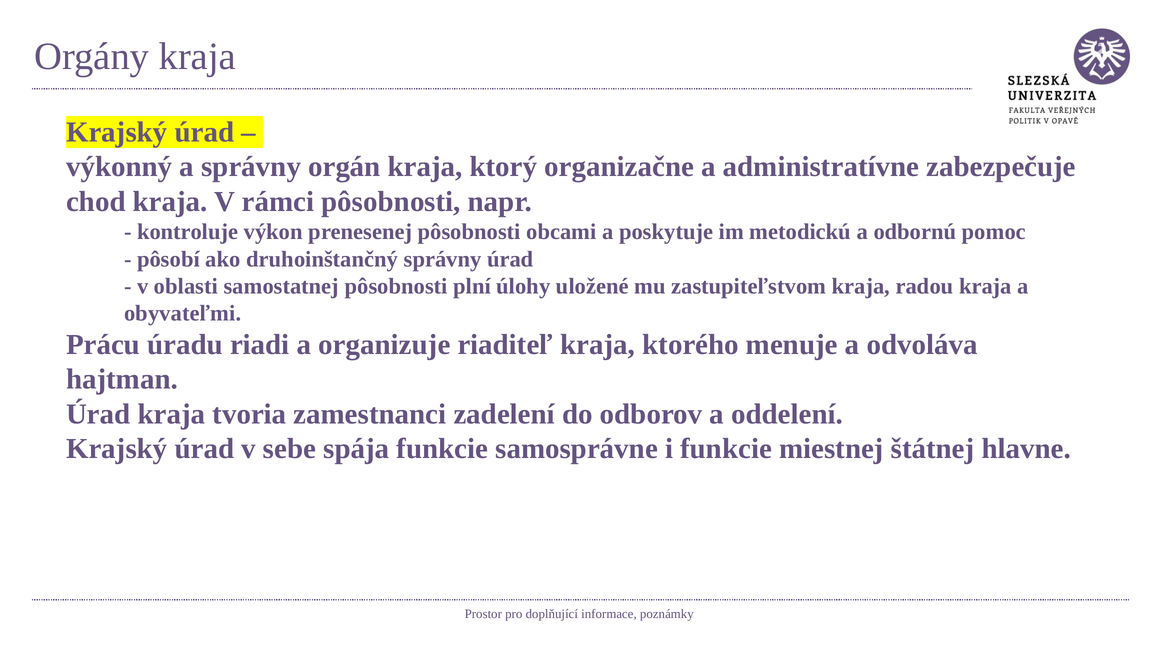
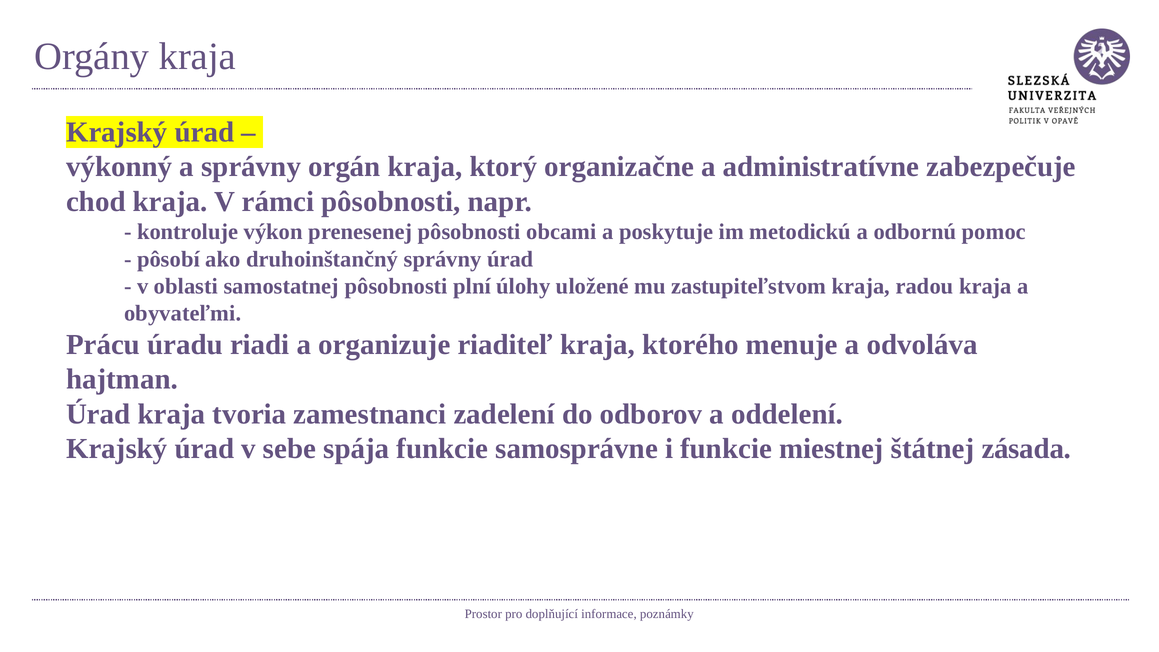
hlavne: hlavne -> zásada (1026, 449)
